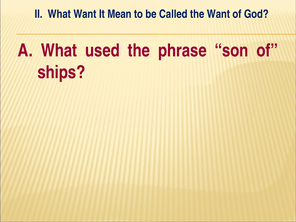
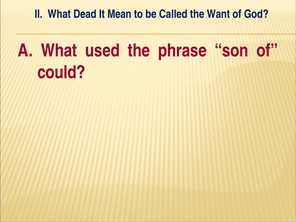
What Want: Want -> Dead (85, 14)
ships: ships -> could (61, 72)
